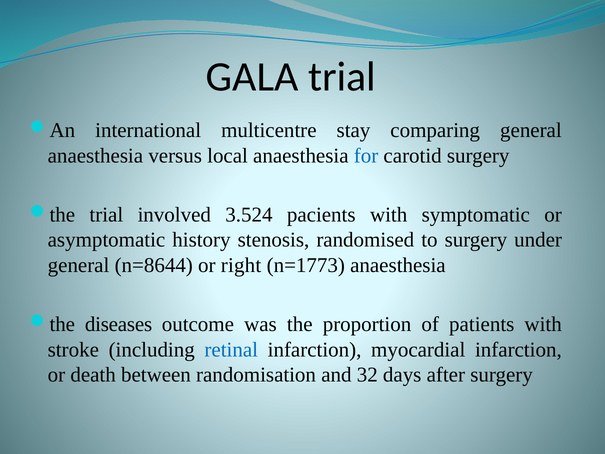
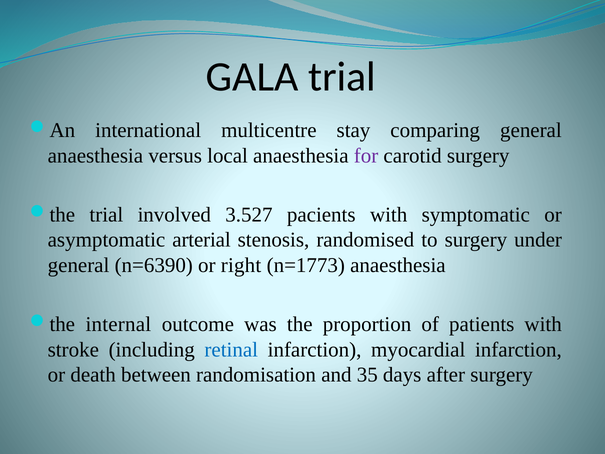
for colour: blue -> purple (366, 156)
3.524: 3.524 -> 3.527 (249, 215)
history: history -> arterial (202, 240)
n=8644: n=8644 -> n=6390 (154, 265)
diseases: diseases -> internal (118, 324)
32: 32 -> 35 (367, 375)
